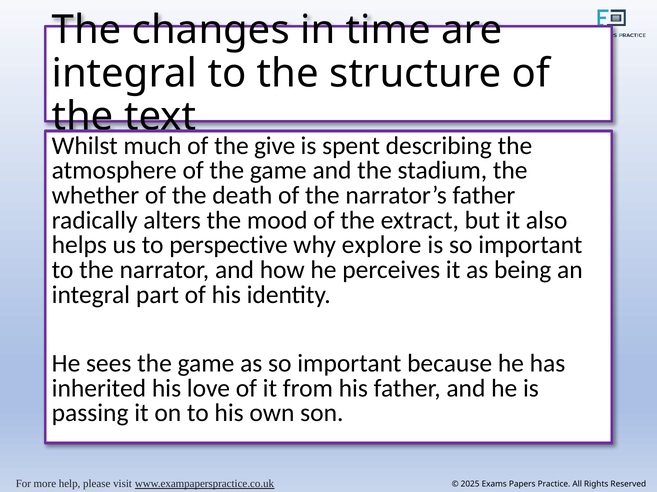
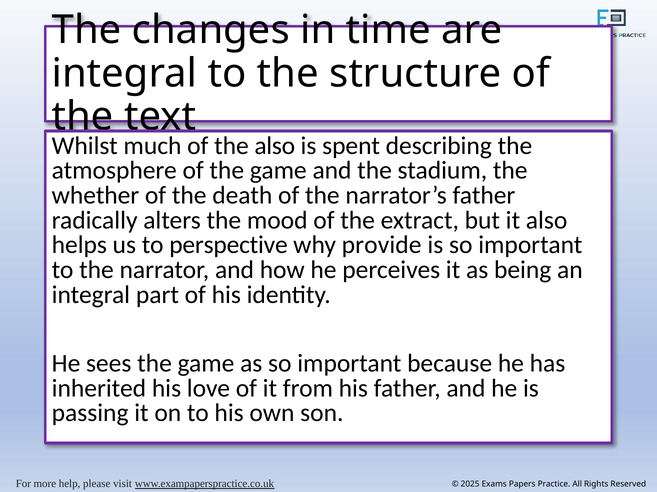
the give: give -> also (275, 146)
explore: explore -> provide (382, 245)
